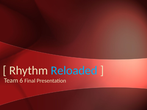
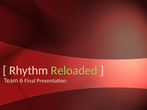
Reloaded colour: light blue -> light green (74, 71)
